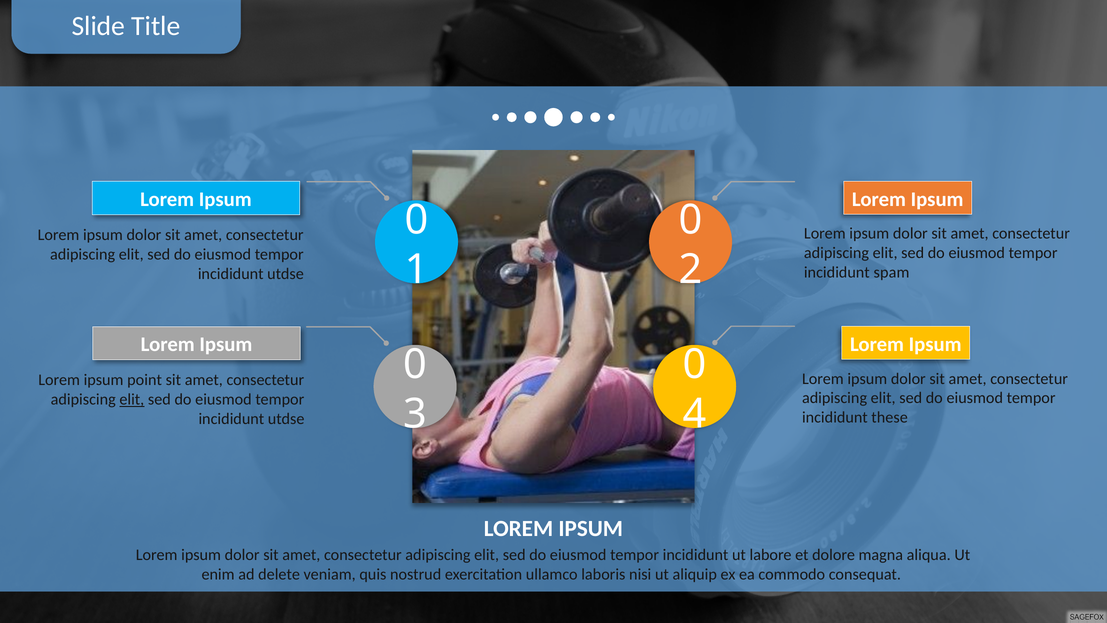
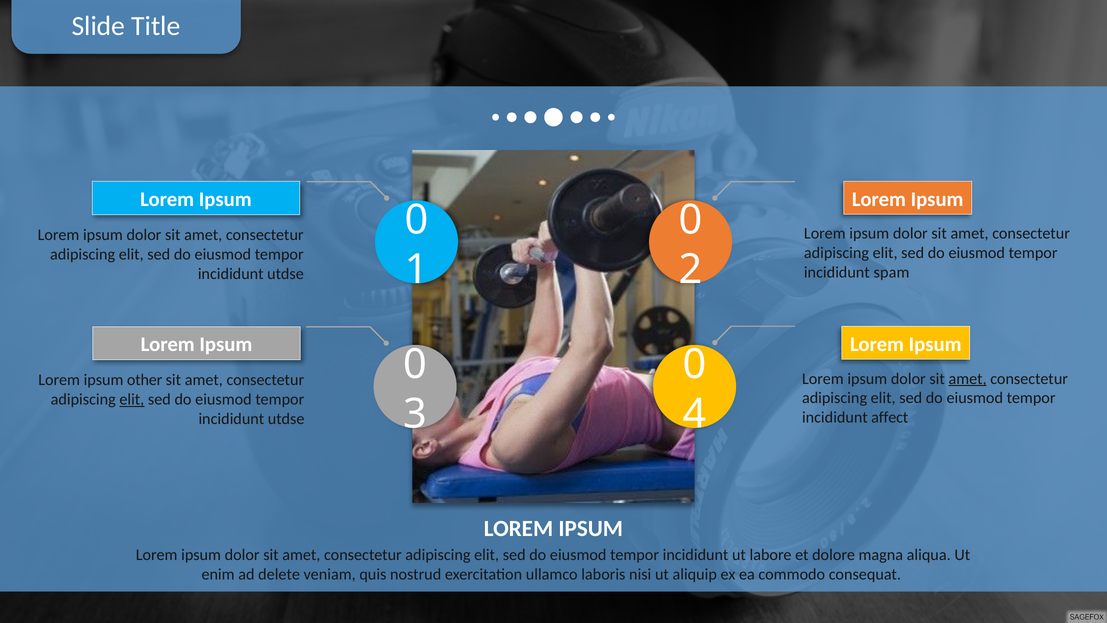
amet underline: none -> present (968, 379)
point: point -> other (145, 380)
these: these -> affect (890, 417)
